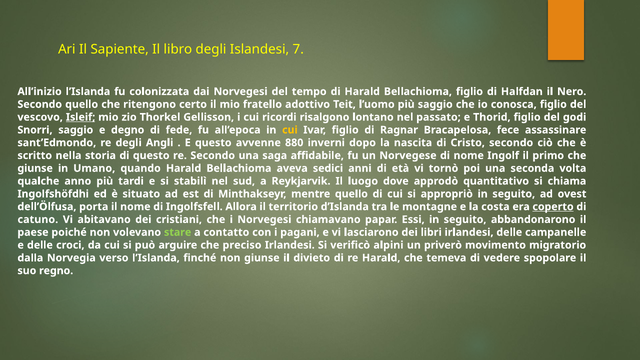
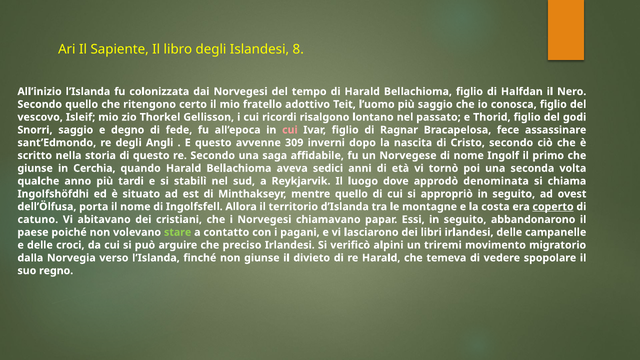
7: 7 -> 8 (298, 49)
Isleif underline: present -> none (81, 117)
cui colour: yellow -> pink (290, 130)
880: 880 -> 309 (294, 143)
Umano: Umano -> Cerchia (94, 168)
quantitativo: quantitativo -> denominata (496, 181)
priverò: priverò -> triremi (443, 245)
